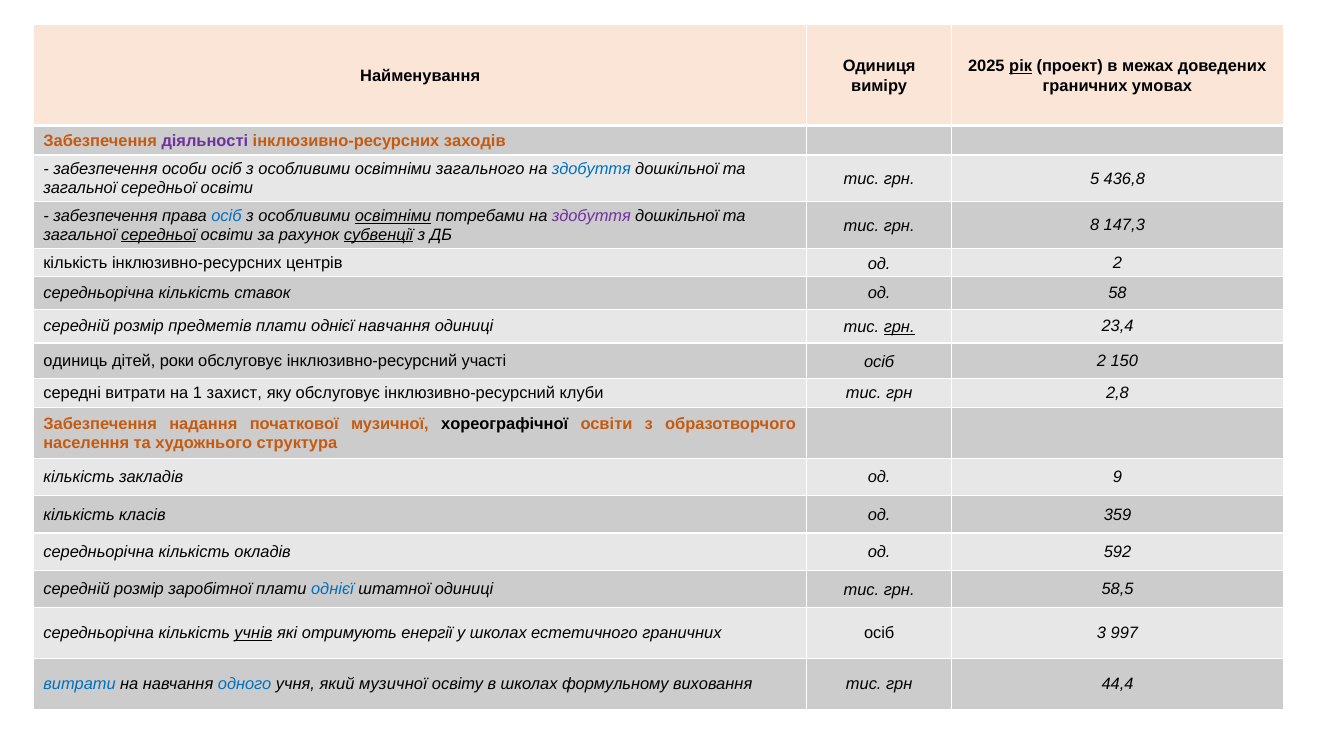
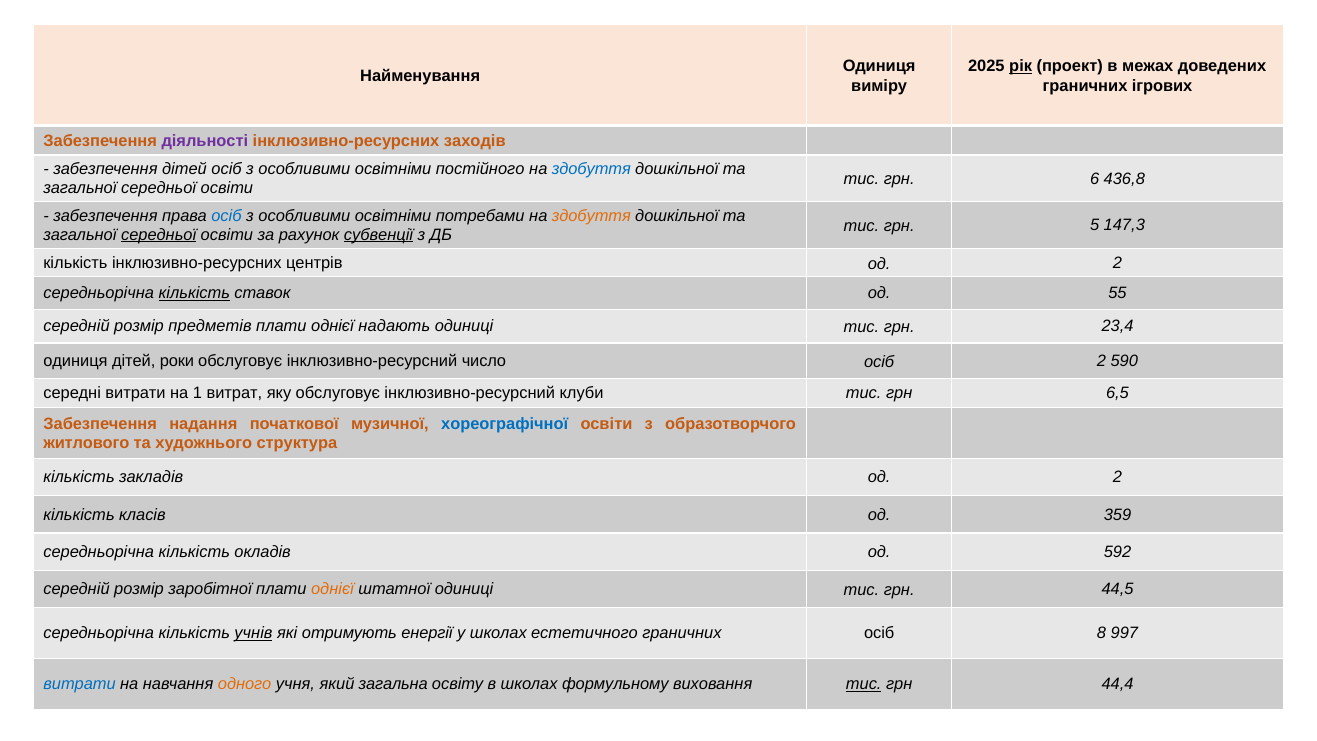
умовах: умовах -> ігрових (1162, 86)
забезпечення особи: особи -> дітей (184, 169)
загального: загального -> постійного (480, 169)
5: 5 -> 6 (1095, 179)
освітніми underline: present -> none (393, 216)
здобуття colour: purple -> orange (591, 216)
8: 8 -> 5 (1095, 225)
кількість underline: none -> present (194, 293)
58: 58 -> 55 (1117, 293)
однієї навчання: навчання -> надають (394, 326)
грн underline: present -> none (899, 327)
одиниць: одиниць -> одиниця (75, 361)
участі: участі -> число (484, 361)
150: 150 -> 590 (1124, 361)
захист: захист -> витрат (234, 393)
2,8: 2,8 -> 6,5 (1117, 393)
хореографічної colour: black -> blue (505, 424)
населення: населення -> житлового (86, 443)
закладів од 9: 9 -> 2 (1118, 477)
однієї colour: blue -> orange (332, 589)
58,5: 58,5 -> 44,5 (1118, 589)
3: 3 -> 8 (1102, 633)
одного colour: blue -> orange (245, 684)
який музичної: музичної -> загальна (393, 684)
тис underline: none -> present (864, 684)
